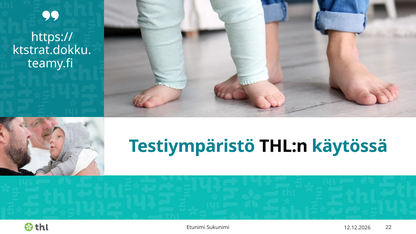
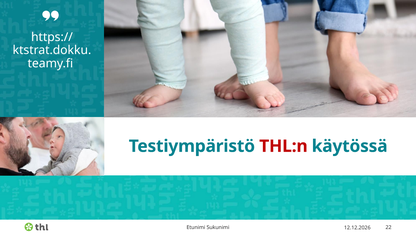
THL:n colour: black -> red (283, 146)
